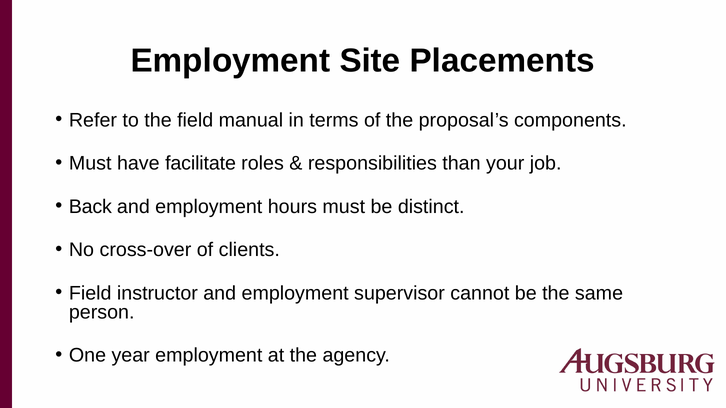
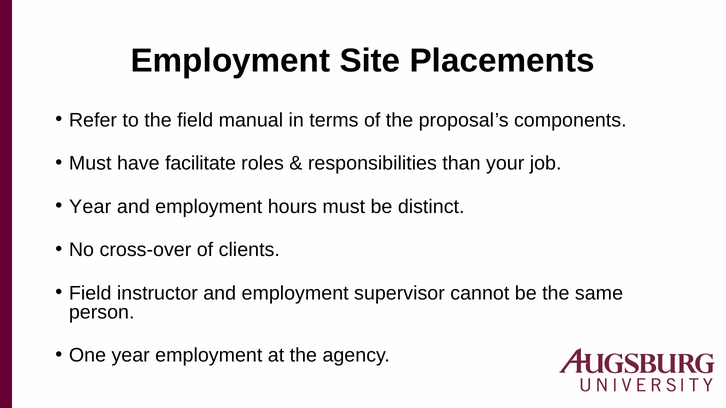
Back: Back -> Year (90, 207)
